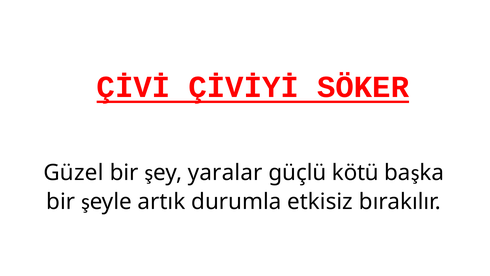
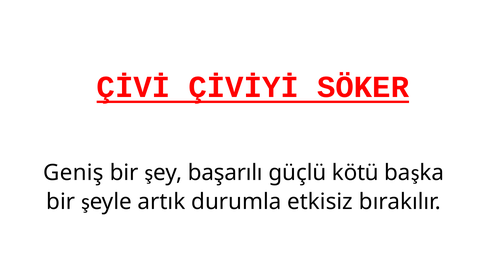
Güzel: Güzel -> Geniş (73, 172)
yaralar: yaralar -> başarılı (225, 172)
